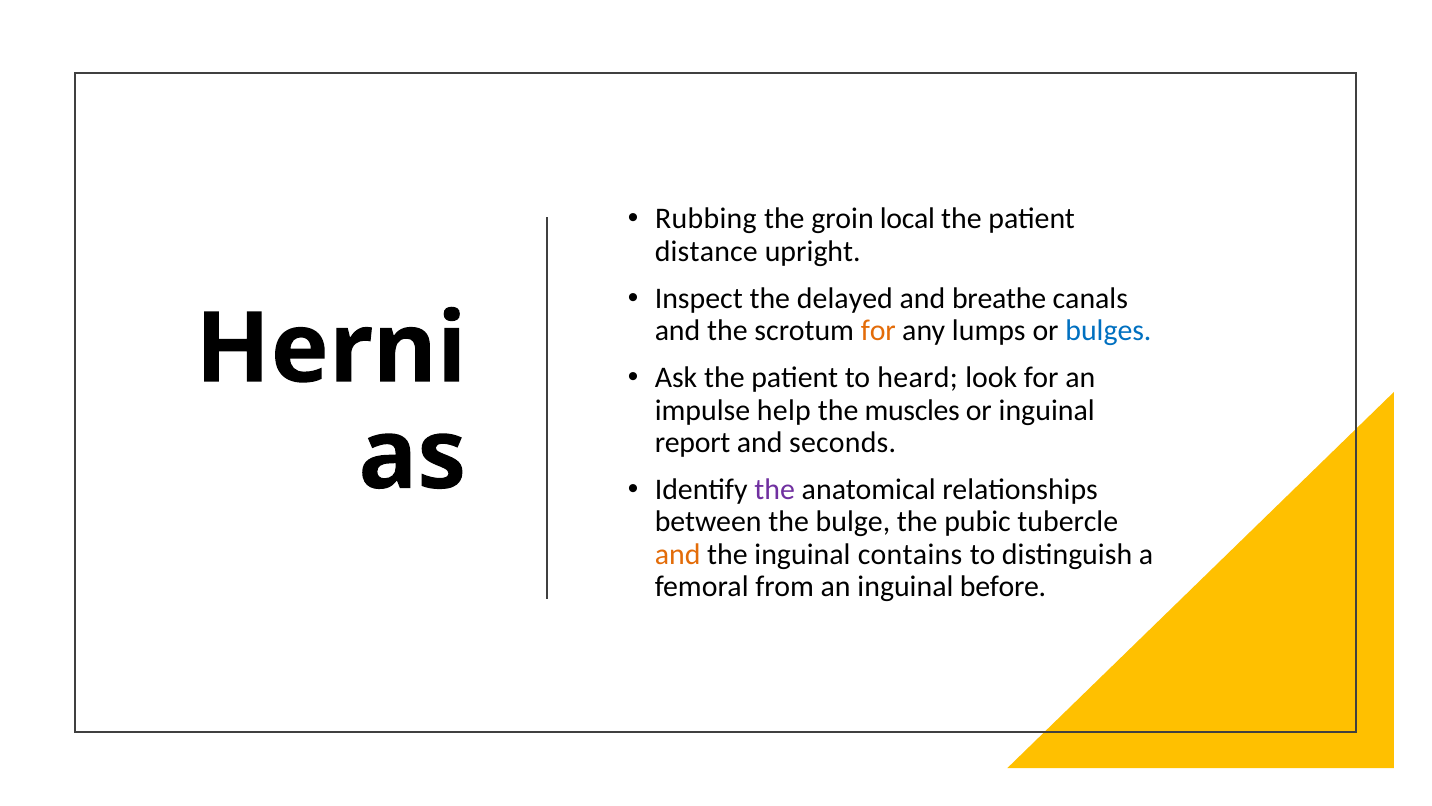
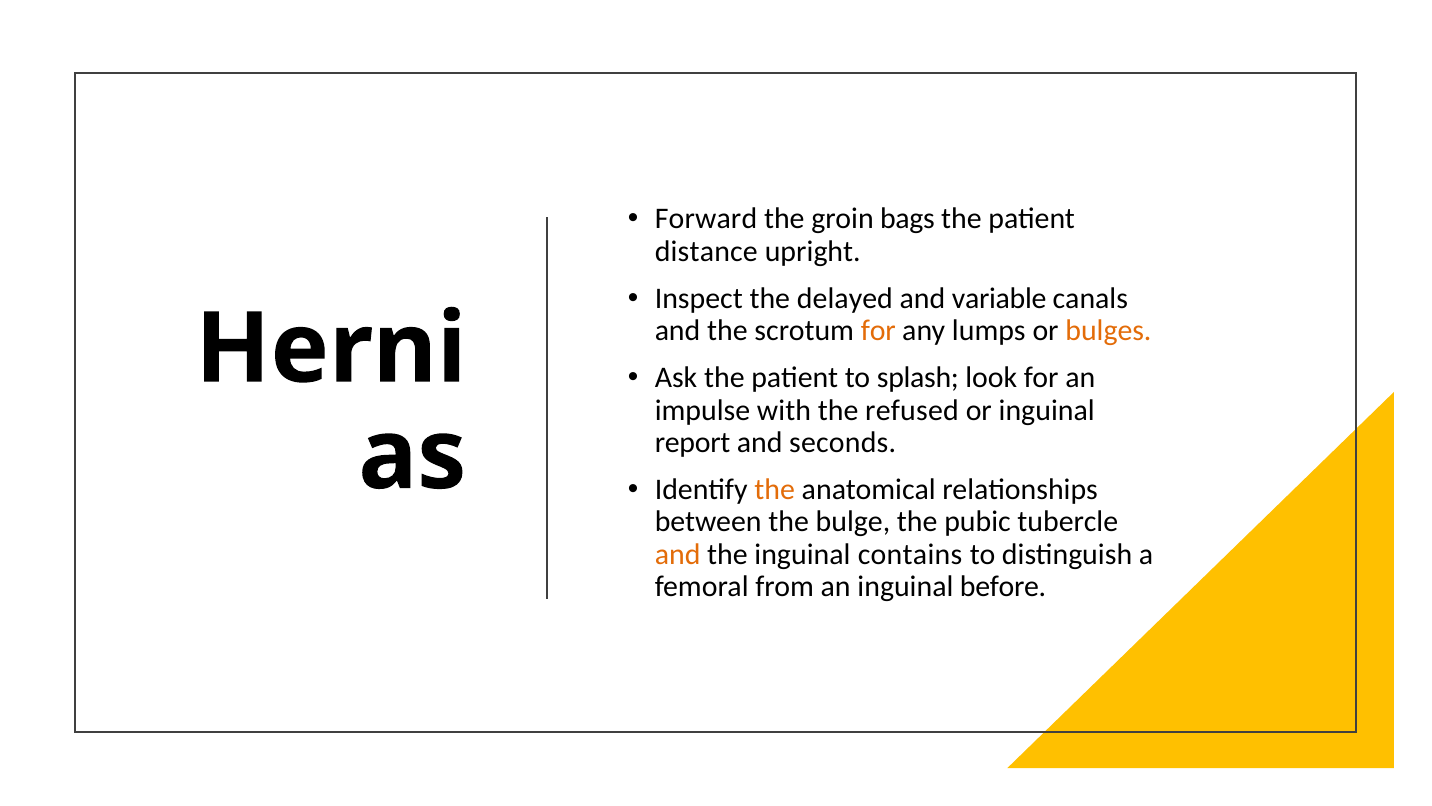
Rubbing: Rubbing -> Forward (706, 219)
local: local -> bags (907, 219)
breathe: breathe -> variable (999, 298)
bulges colour: blue -> orange (1108, 331)
heard: heard -> splash (918, 378)
help: help -> with (784, 410)
muscles: muscles -> refused (912, 410)
the colour: purple -> orange (775, 489)
